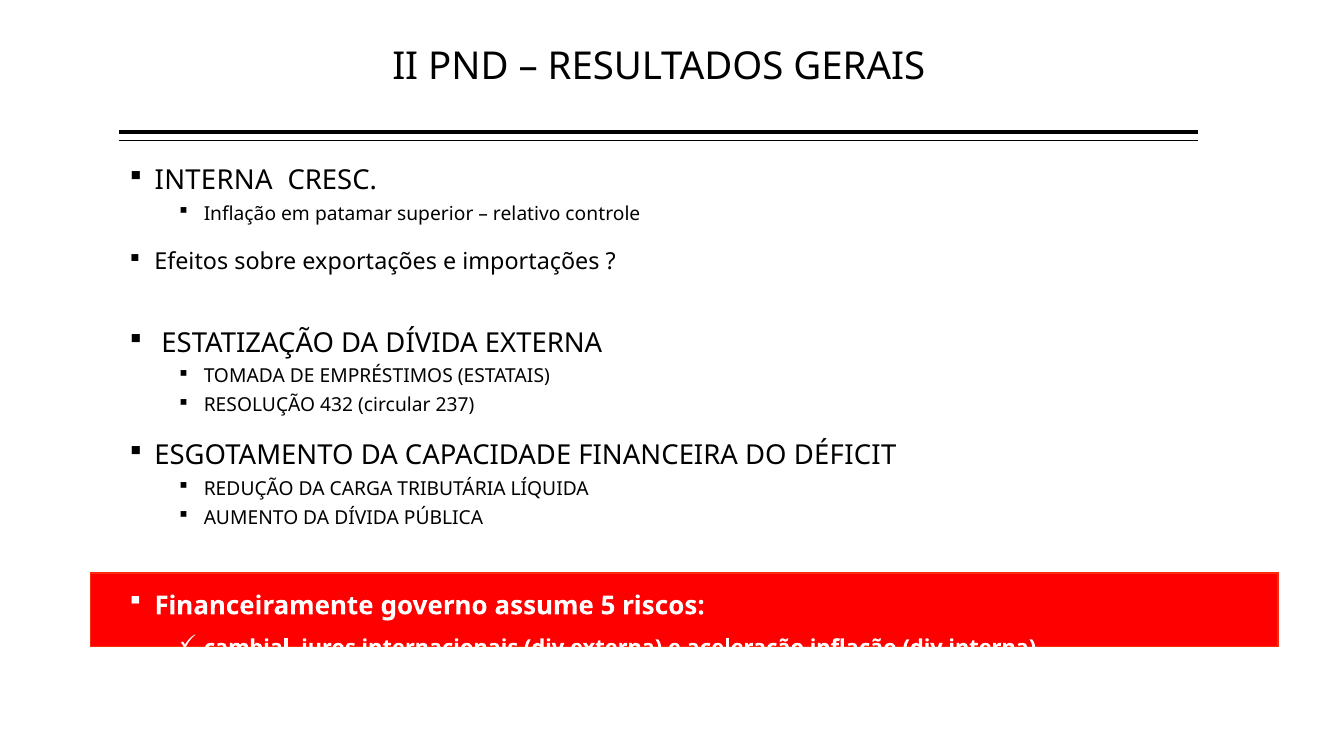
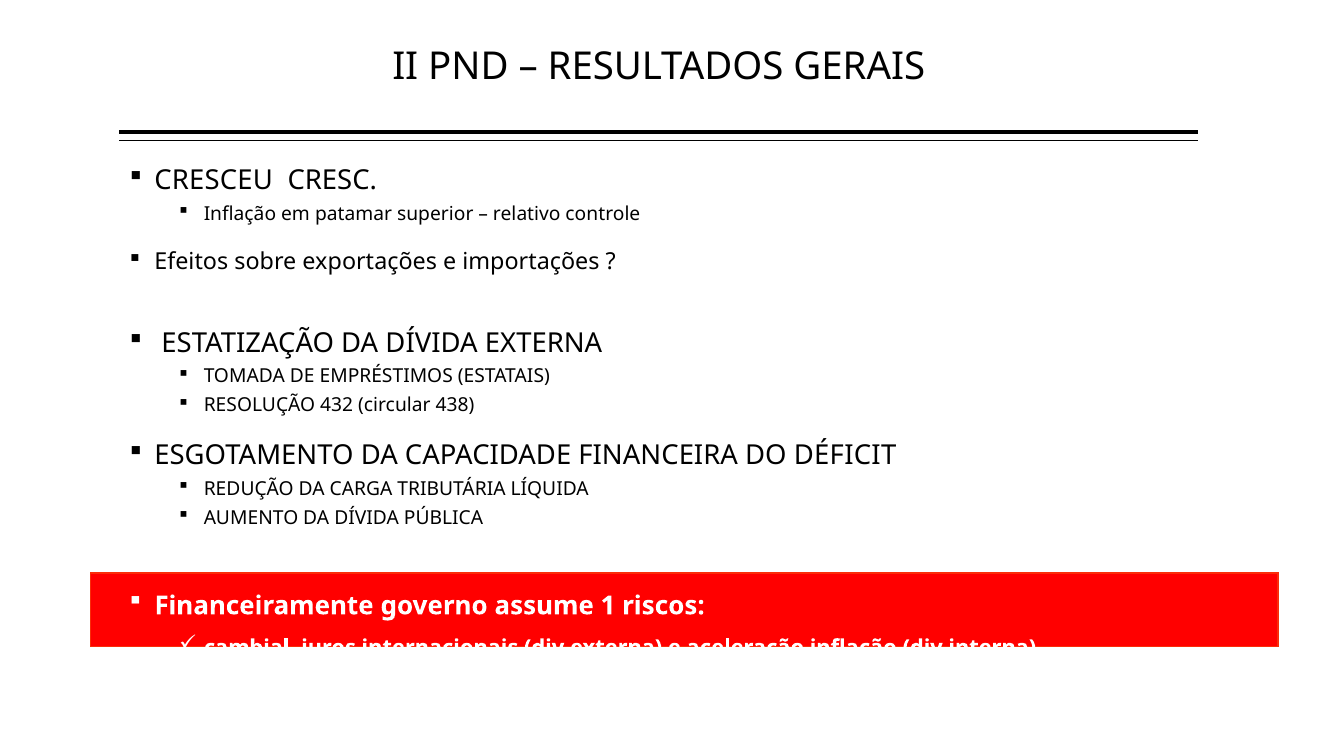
INTERNA: INTERNA -> CRESCEU (214, 181)
237: 237 -> 438 (455, 405)
5: 5 -> 1 (608, 606)
